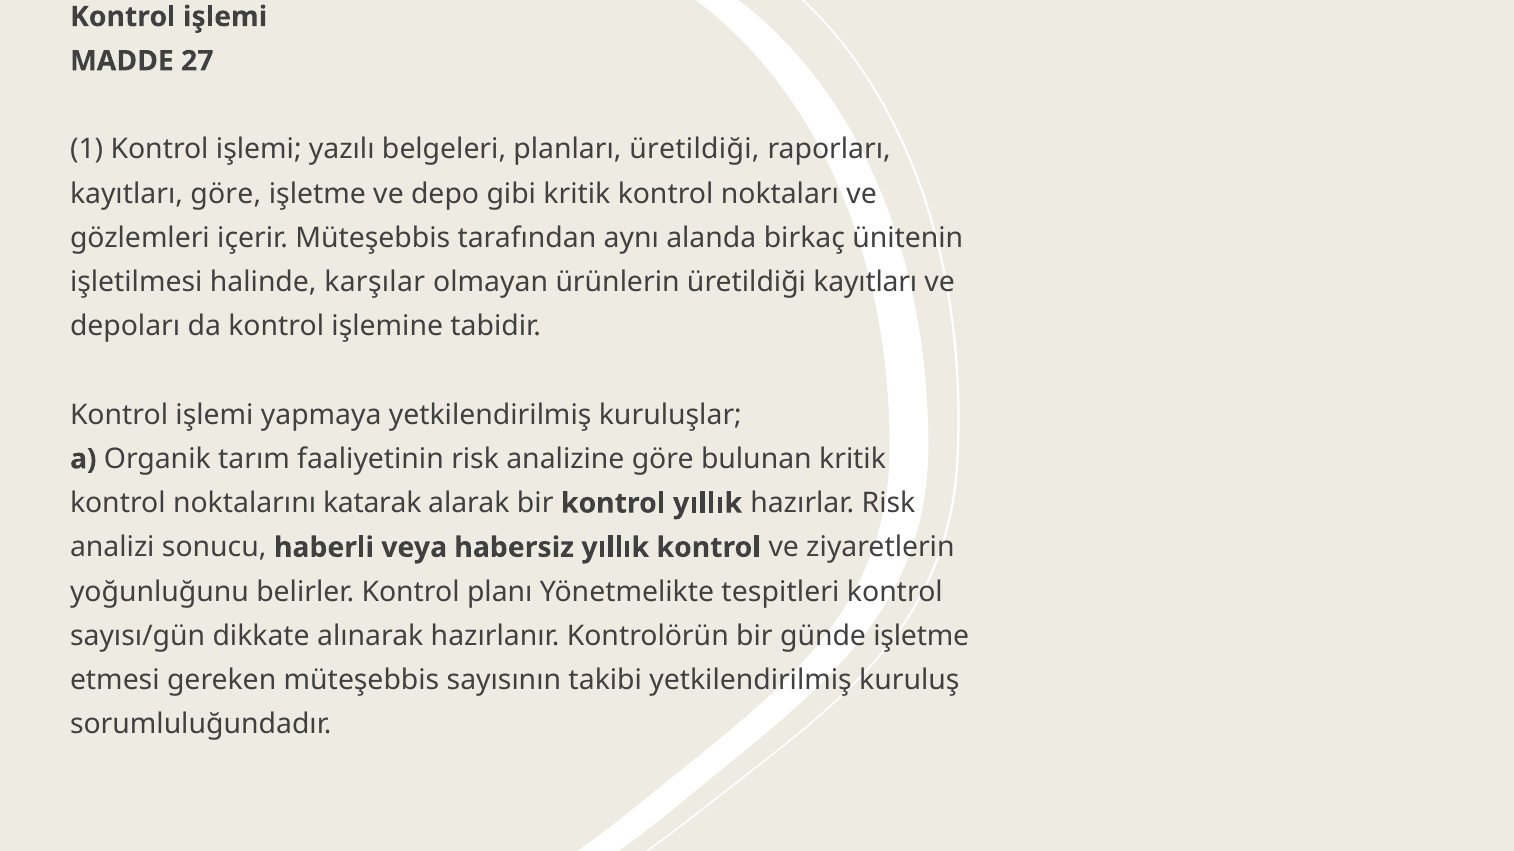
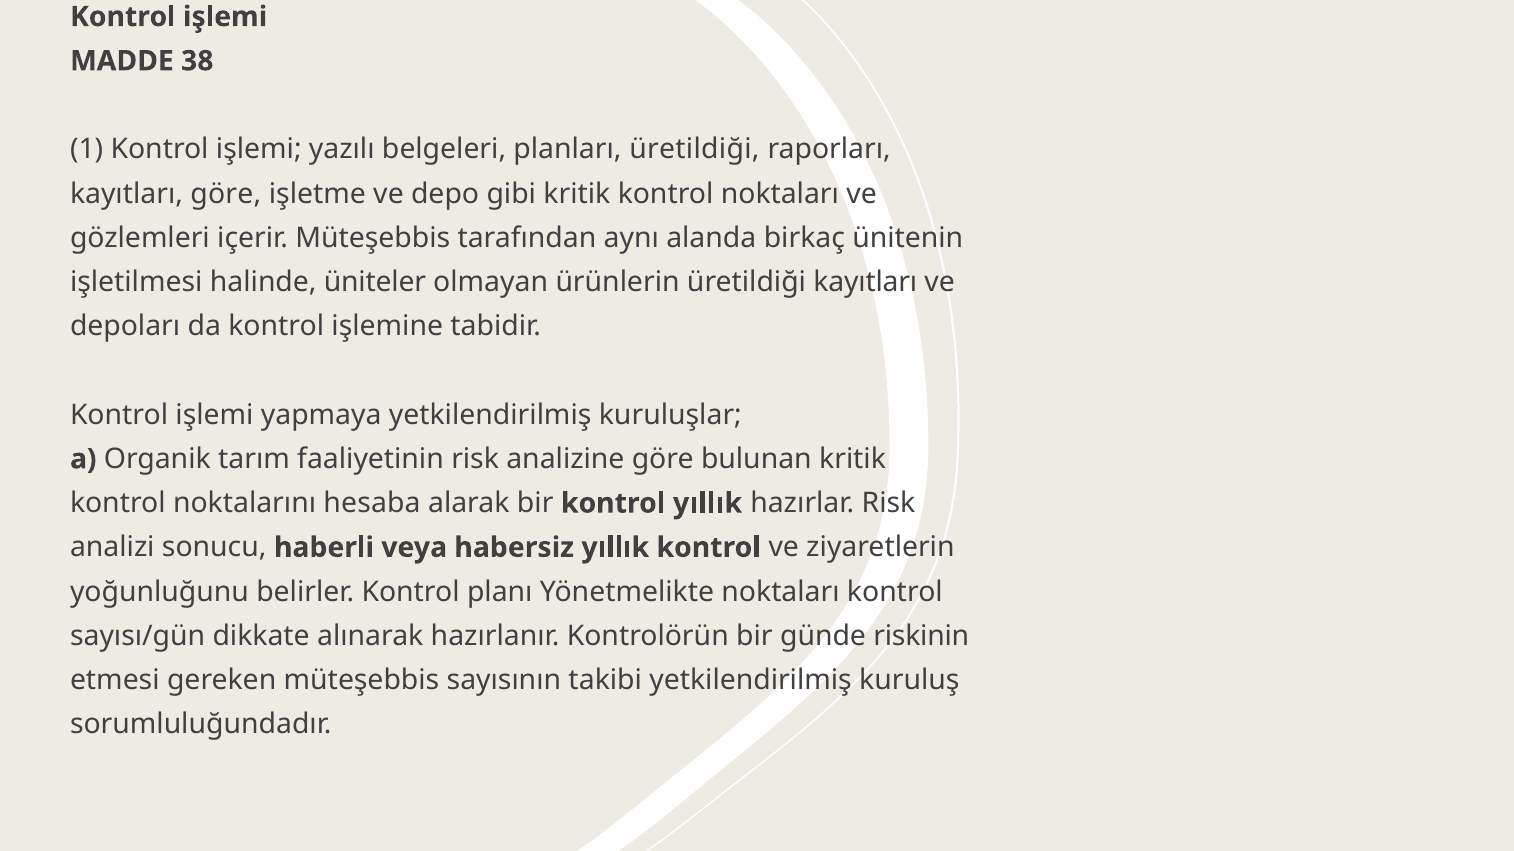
27: 27 -> 38 (197, 61)
karşılar: karşılar -> üniteler (375, 282)
katarak: katarak -> hesaba (372, 504)
Yönetmelikte tespitleri: tespitleri -> noktaları (781, 592)
günde işletme: işletme -> riskinin (921, 636)
